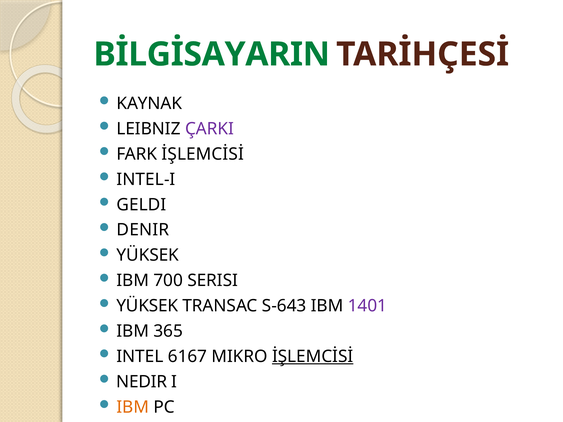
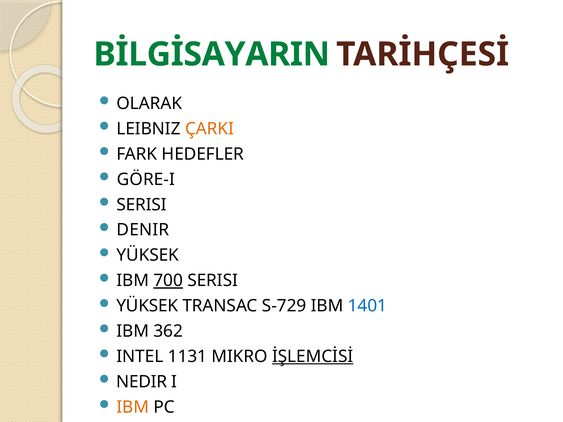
KAYNAK: KAYNAK -> OLARAK (149, 103)
ÇARKI colour: purple -> orange (210, 129)
FARK İŞLEMCİSİ: İŞLEMCİSİ -> HEDEFLER (203, 154)
INTEL-I: INTEL-I -> GÖRE-I (146, 179)
GELDI: GELDI -> SERISI (141, 205)
700 underline: none -> present (168, 281)
S-643: S-643 -> S-729 (284, 306)
1401 colour: purple -> blue (367, 306)
365: 365 -> 362 (168, 331)
6167: 6167 -> 1131 (187, 357)
